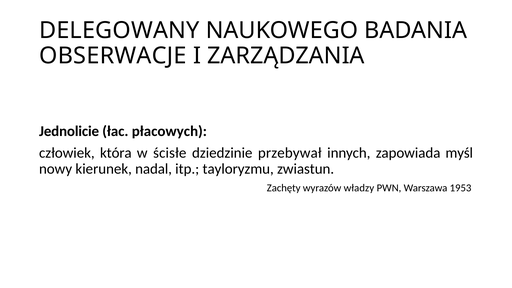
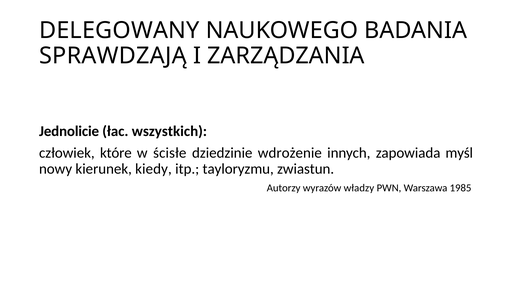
OBSERWACJE: OBSERWACJE -> SPRAWDZAJĄ (113, 56)
płacowych: płacowych -> wszystkich (169, 131)
która: która -> które (116, 153)
przebywał: przebywał -> wdrożenie (290, 153)
nadal: nadal -> kiedy (153, 169)
Zachęty: Zachęty -> Autorzy (284, 188)
1953: 1953 -> 1985 (461, 188)
